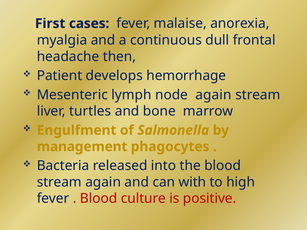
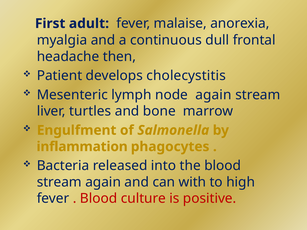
cases: cases -> adult (89, 24)
hemorrhage: hemorrhage -> cholecystitis (186, 76)
management: management -> inflammation (82, 147)
